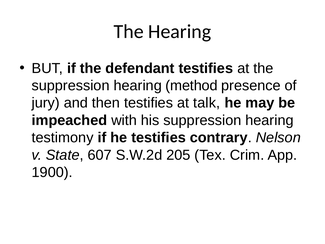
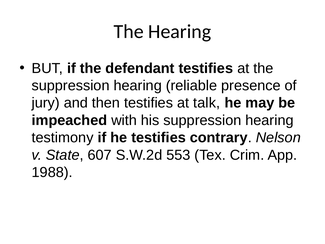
method: method -> reliable (191, 86)
205: 205 -> 553 (178, 155)
1900: 1900 -> 1988 (52, 172)
